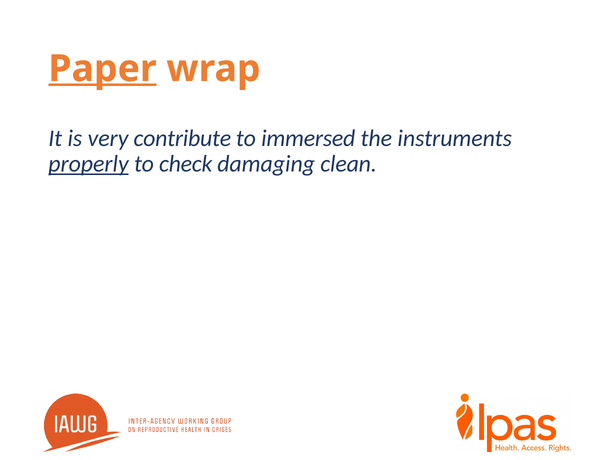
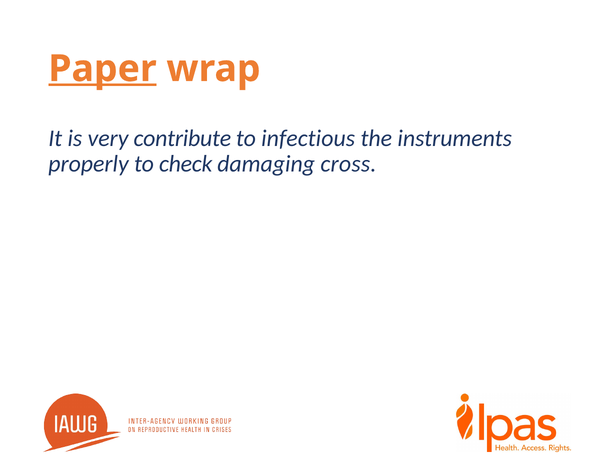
immersed: immersed -> infectious (308, 138)
properly underline: present -> none (88, 164)
clean: clean -> cross (348, 164)
